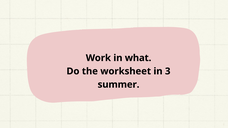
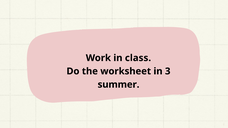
what: what -> class (138, 58)
